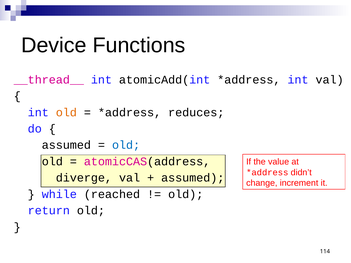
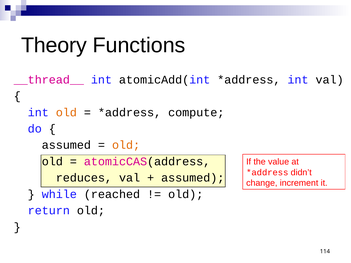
Device: Device -> Theory (54, 45)
reduces: reduces -> compute (196, 113)
old colour: blue -> orange (126, 145)
diverge: diverge -> reduces (84, 178)
